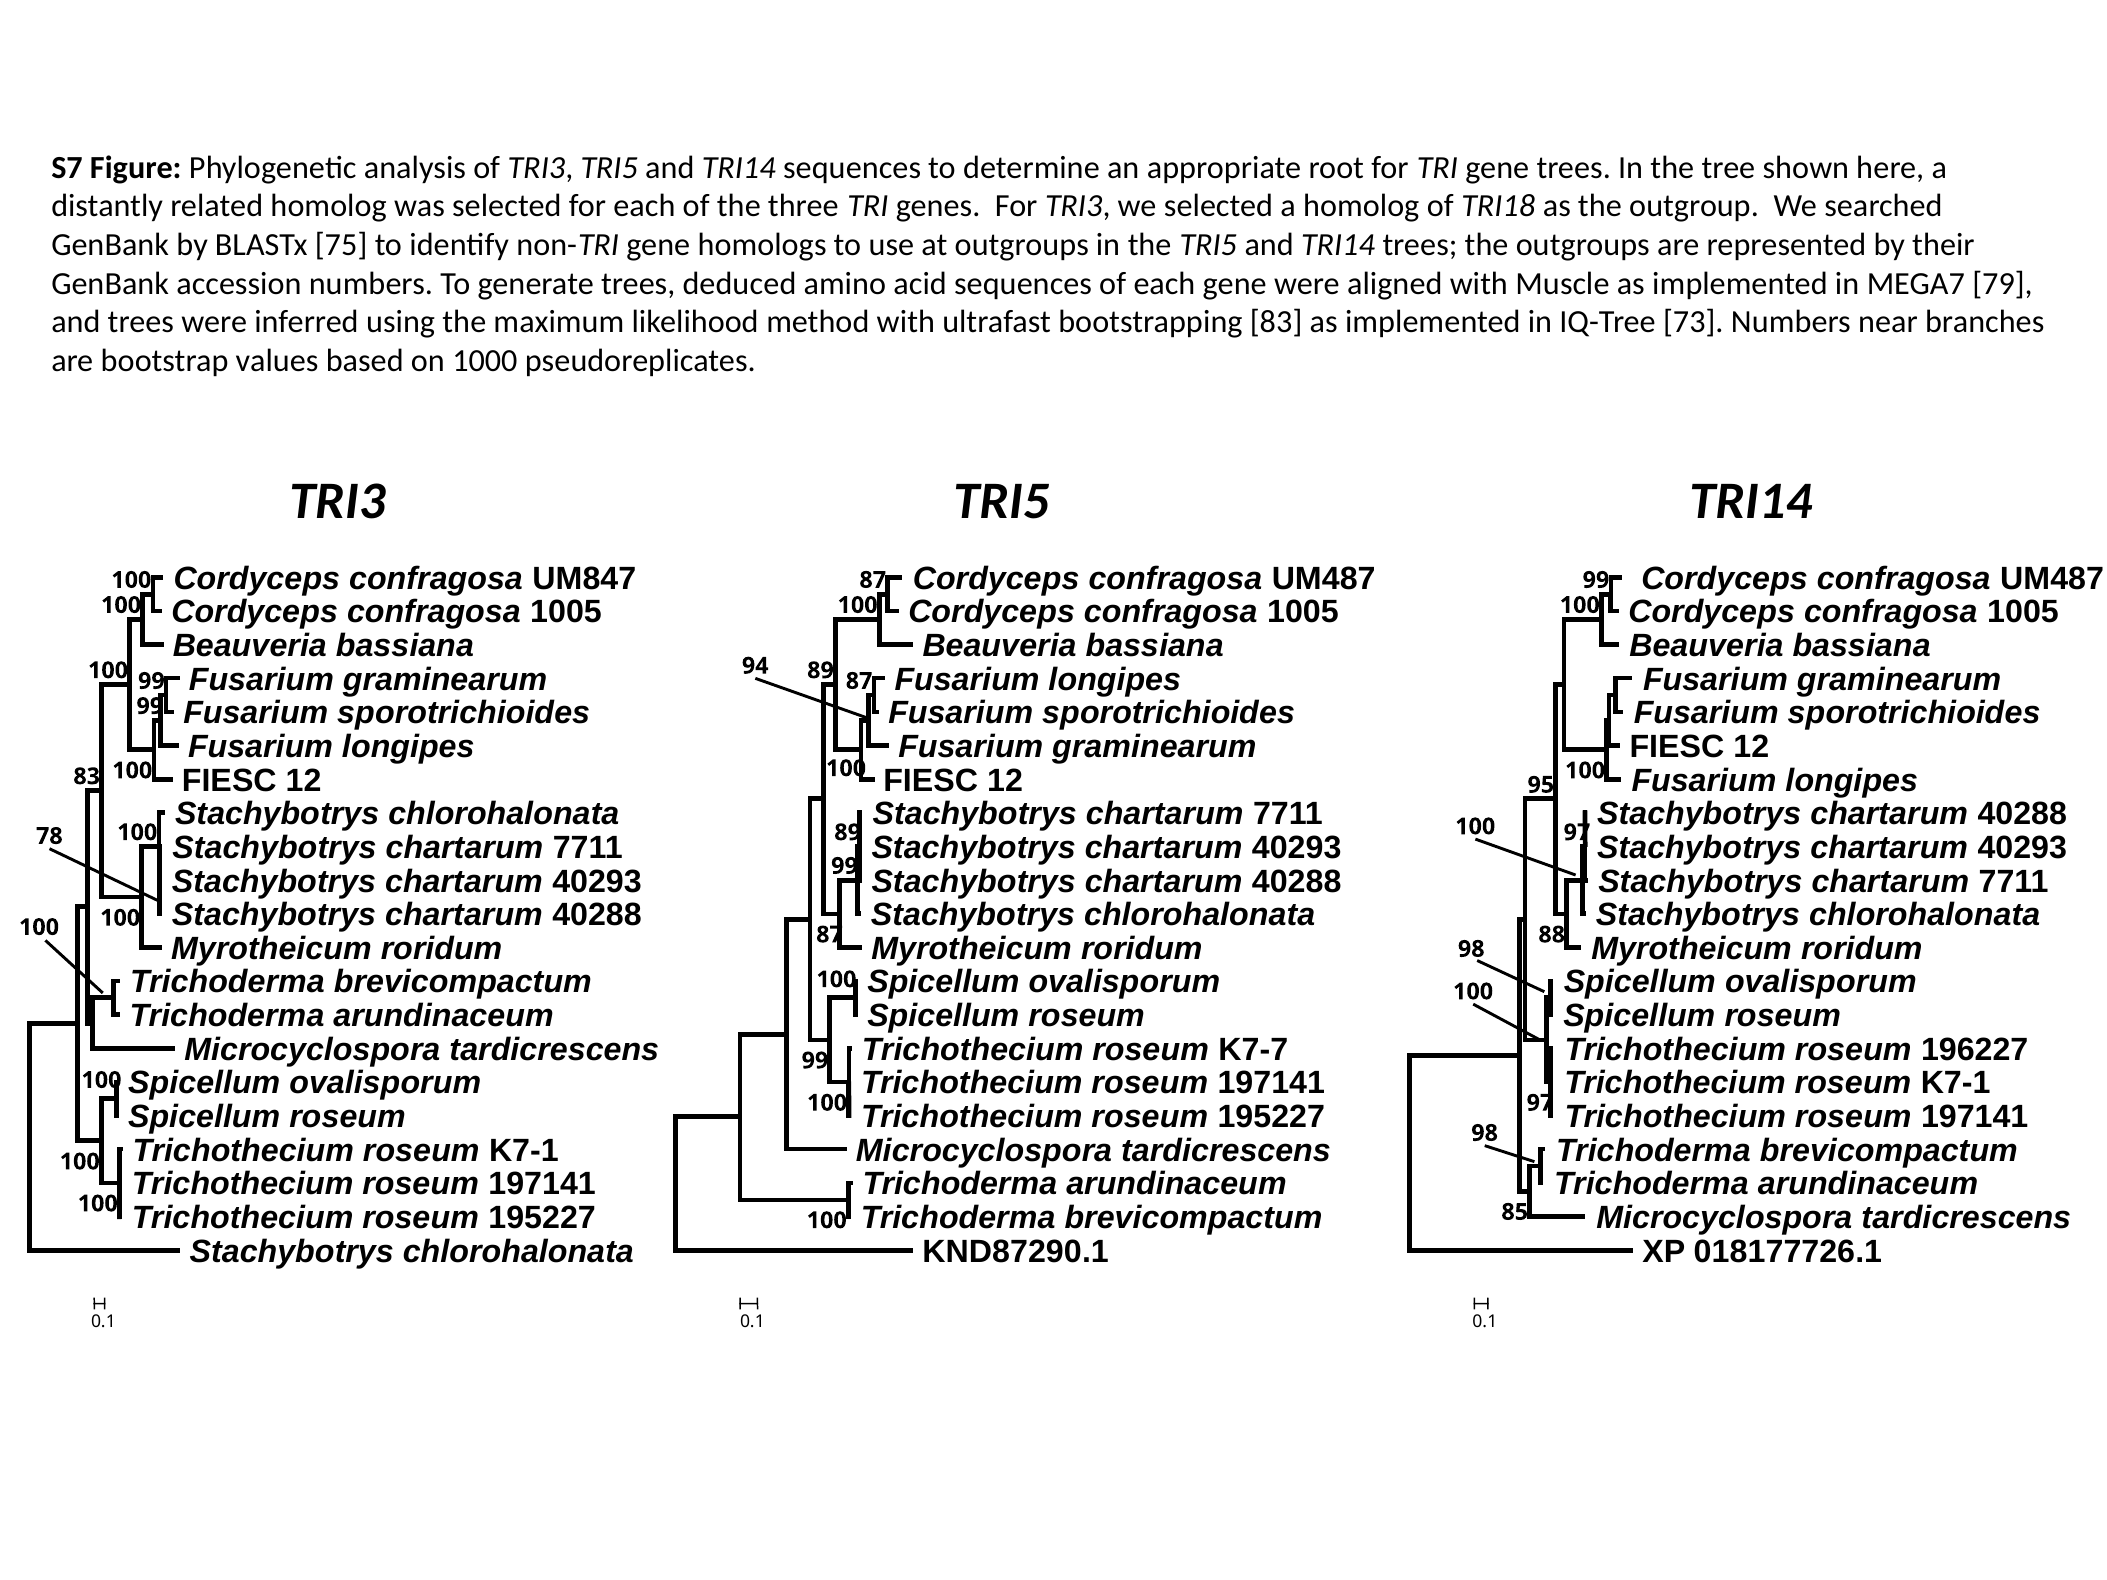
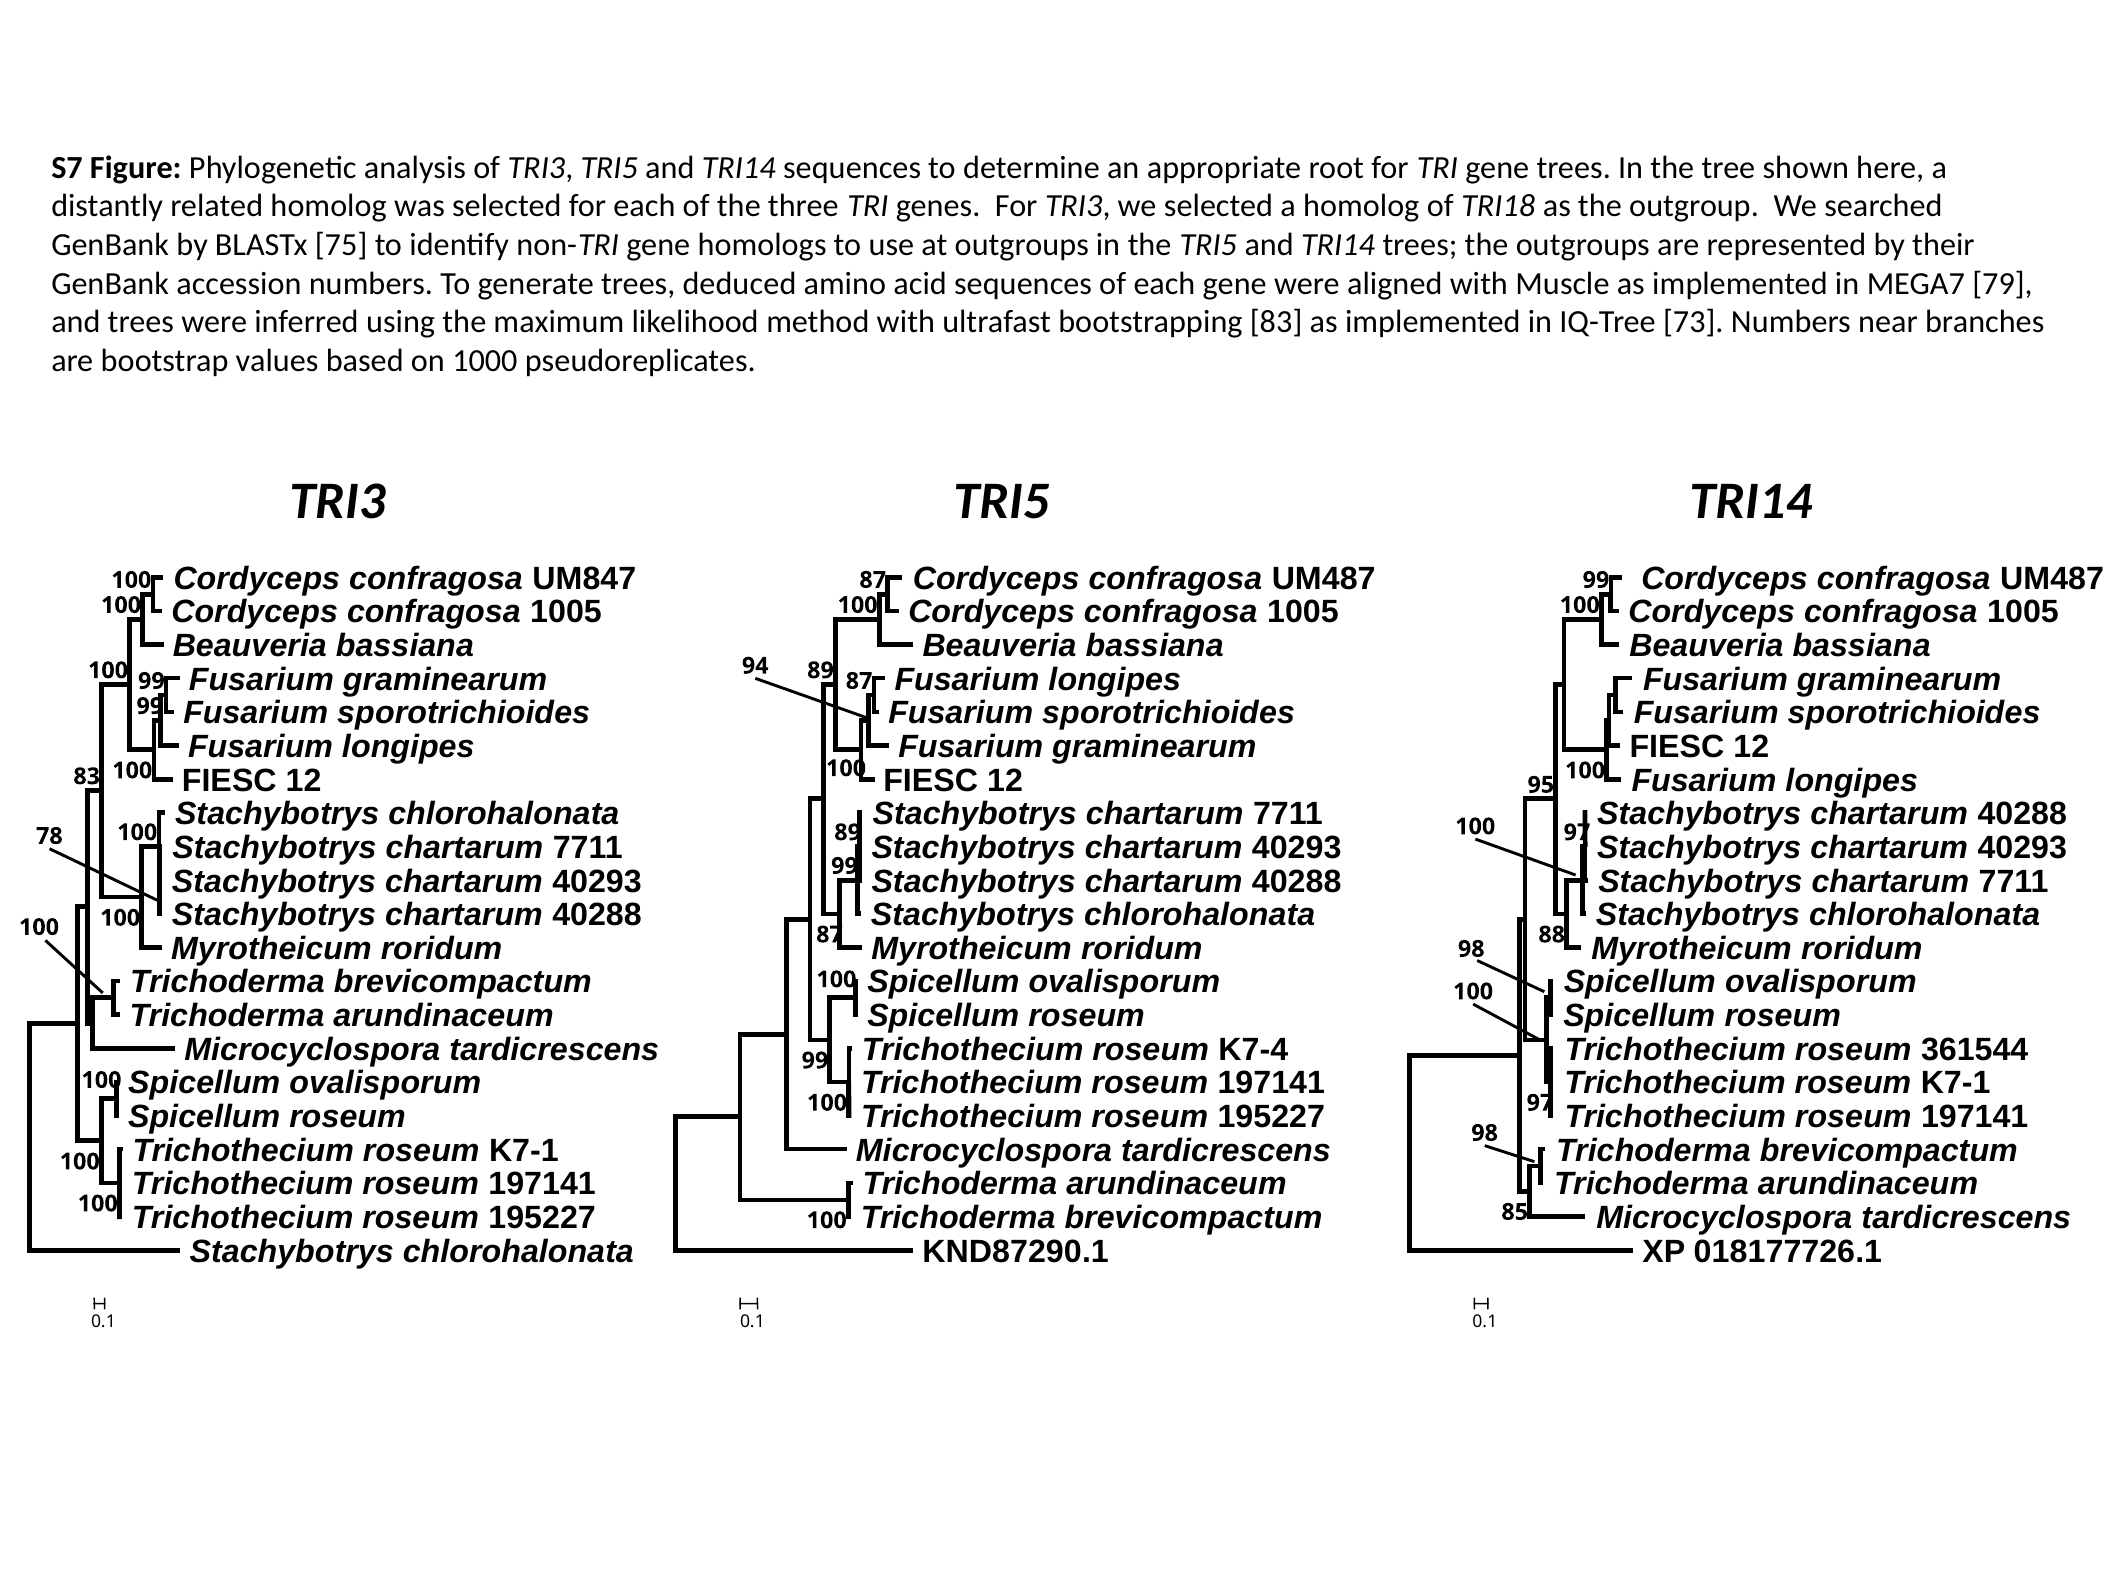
K7-7: K7-7 -> K7-4 (1253, 1050)
196227: 196227 -> 361544 (1975, 1050)
